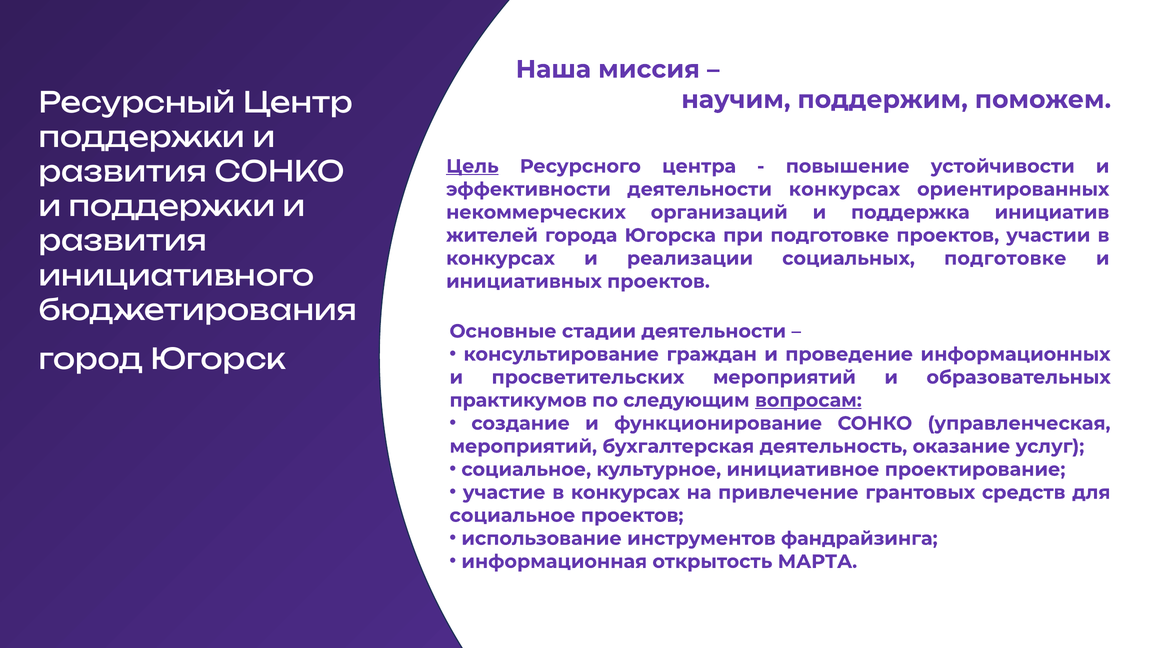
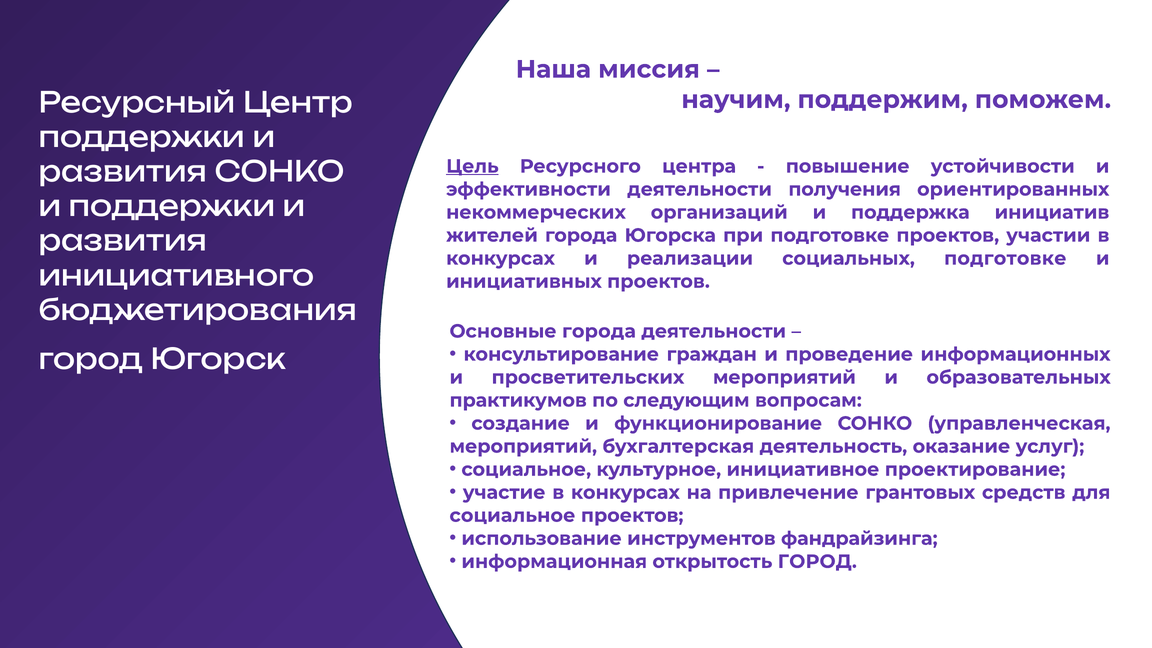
деятельности конкурсах: конкурсах -> получения (845, 189)
Основные стадии: стадии -> города (599, 331)
вопросам underline: present -> none (808, 400)
открытость МАРТА: МАРТА -> ГОРОД (817, 562)
